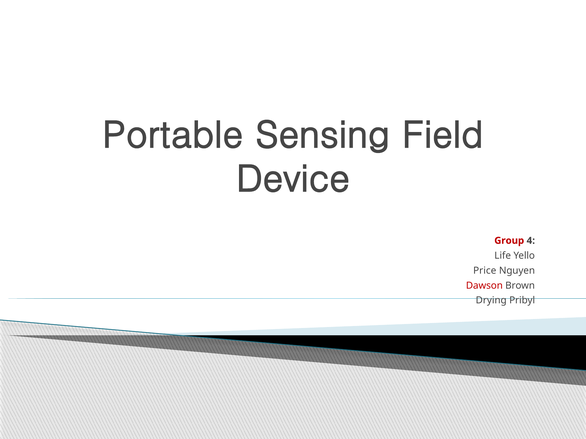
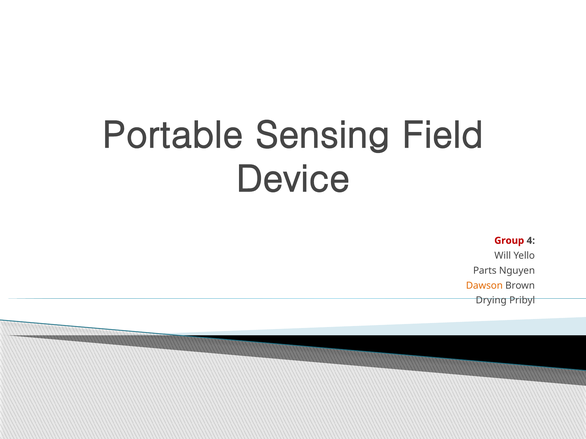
Life: Life -> Will (503, 256)
Price: Price -> Parts (485, 271)
Dawson colour: red -> orange (484, 286)
